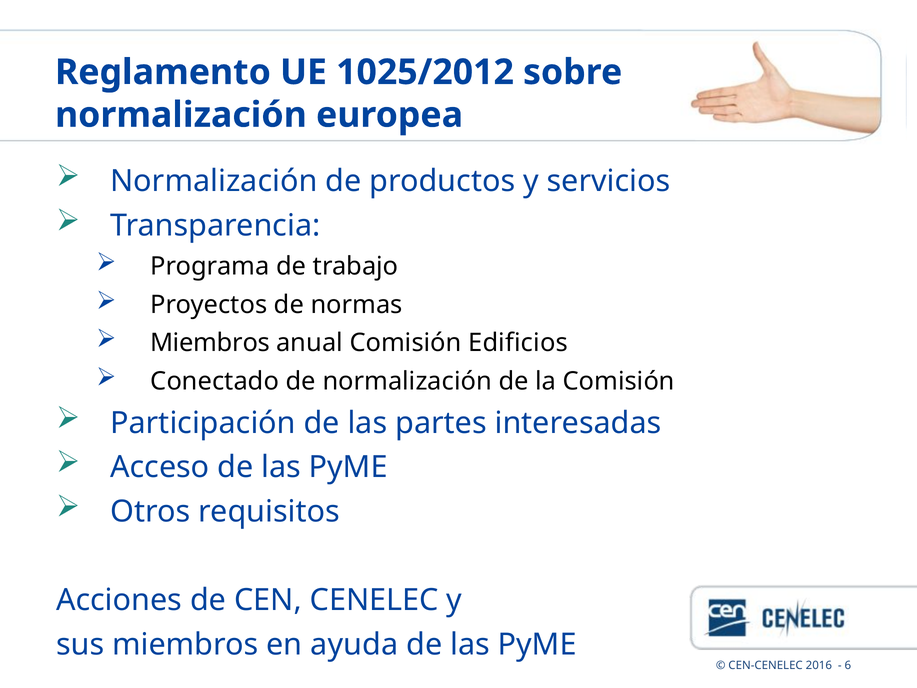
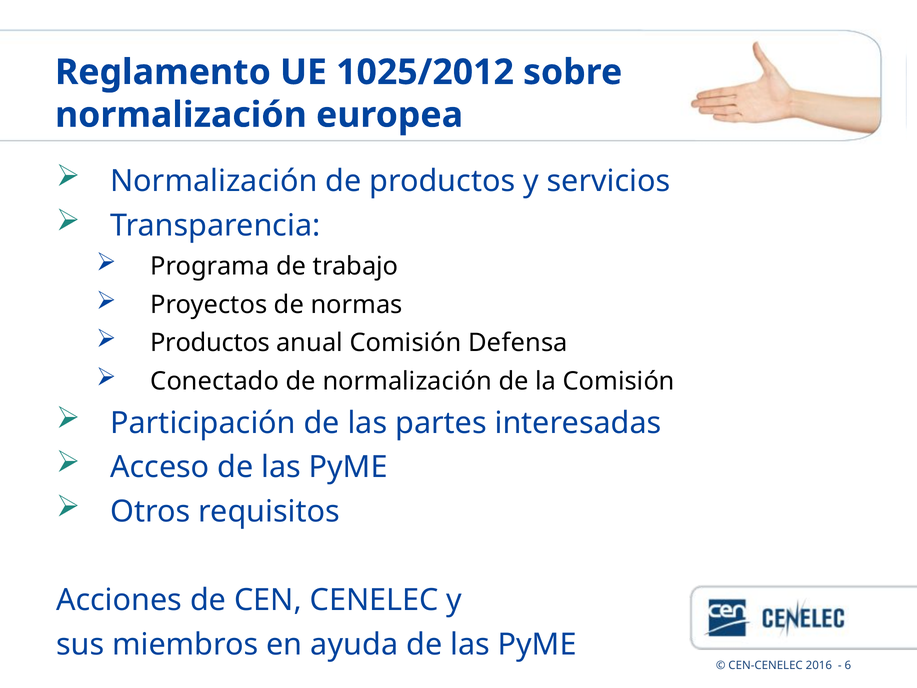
Miembros: Miembros -> Productos (210, 343)
Edificios: Edificios -> Defensa (518, 343)
